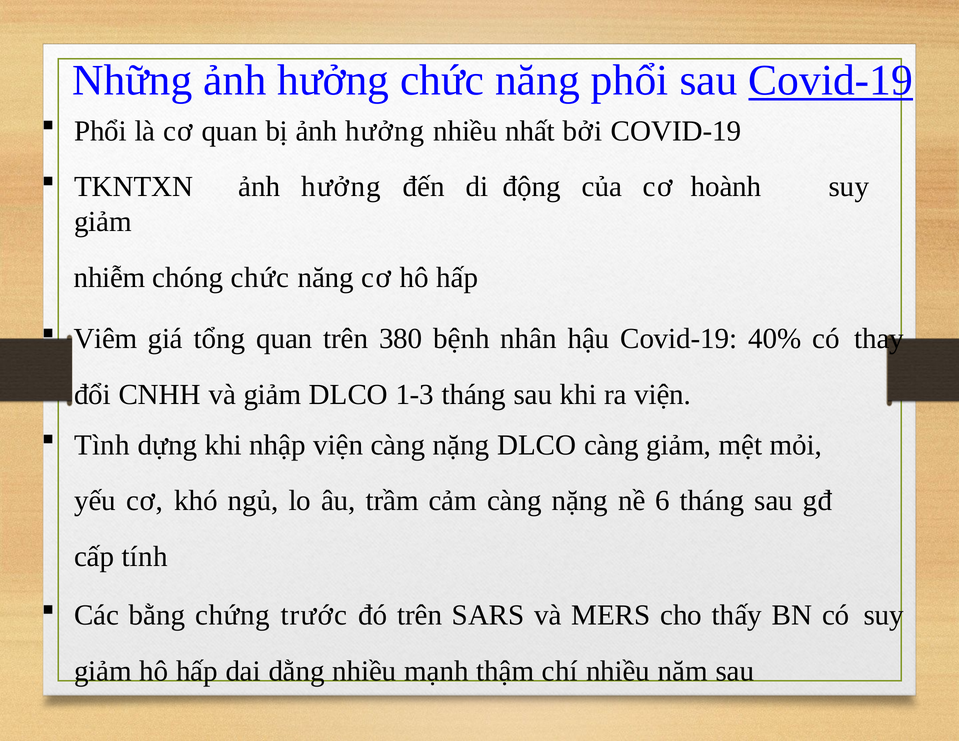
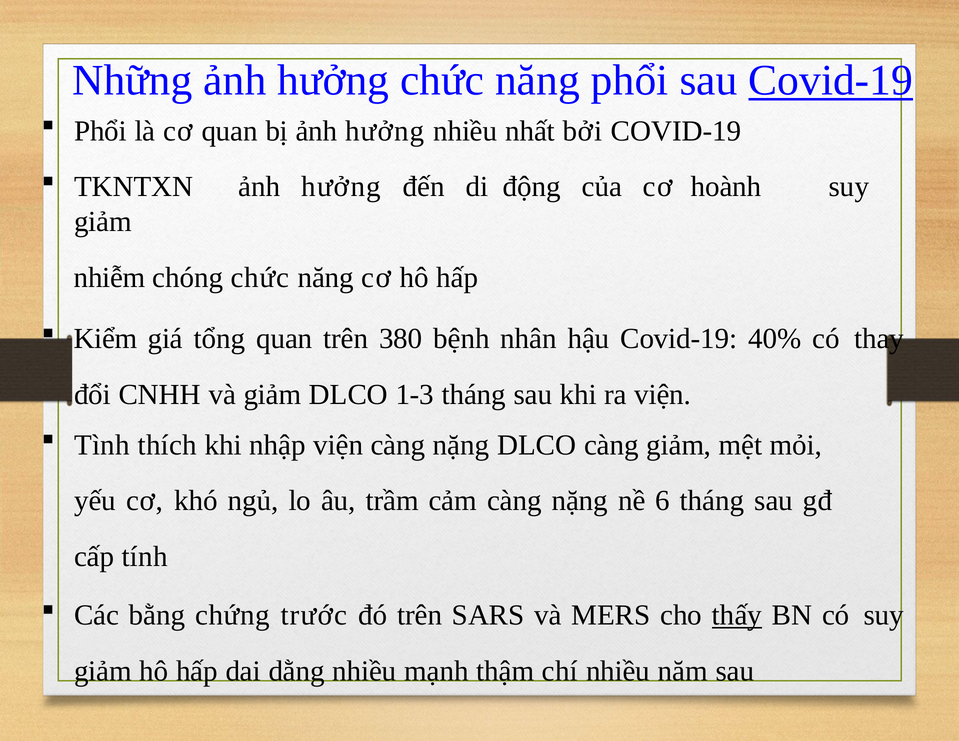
Viêm: Viêm -> Kiểm (106, 339)
dựng: dựng -> thích (167, 445)
thấy underline: none -> present (737, 615)
